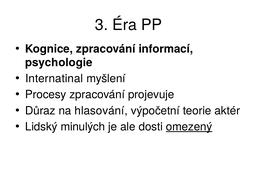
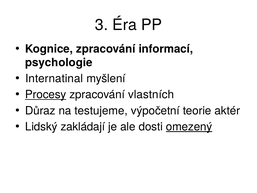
Procesy underline: none -> present (46, 94)
projevuje: projevuje -> vlastních (151, 94)
hlasování: hlasování -> testujeme (101, 110)
minulých: minulých -> zakládají (83, 126)
